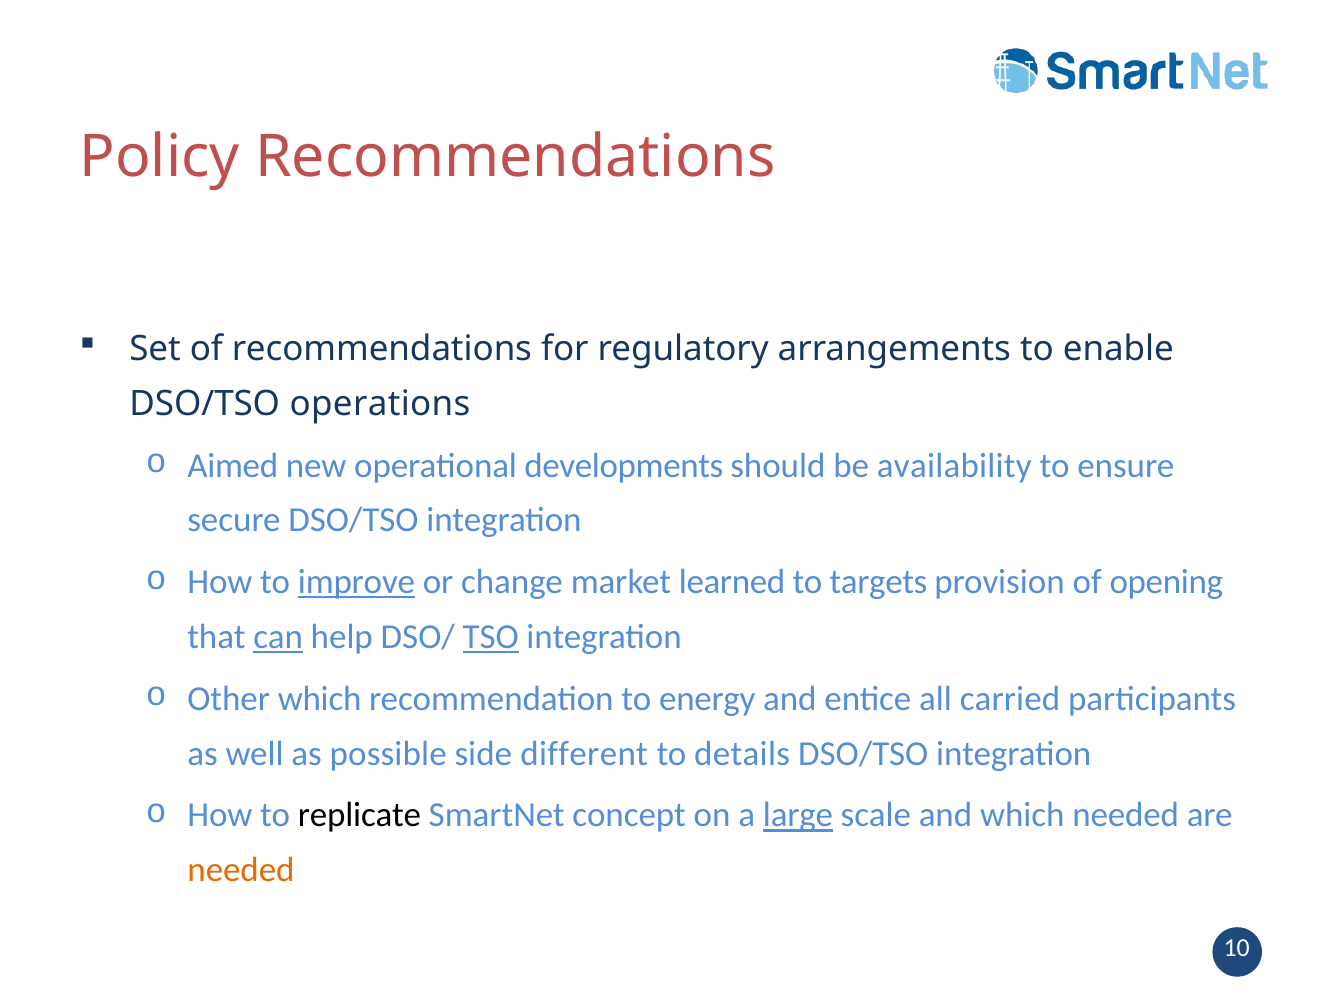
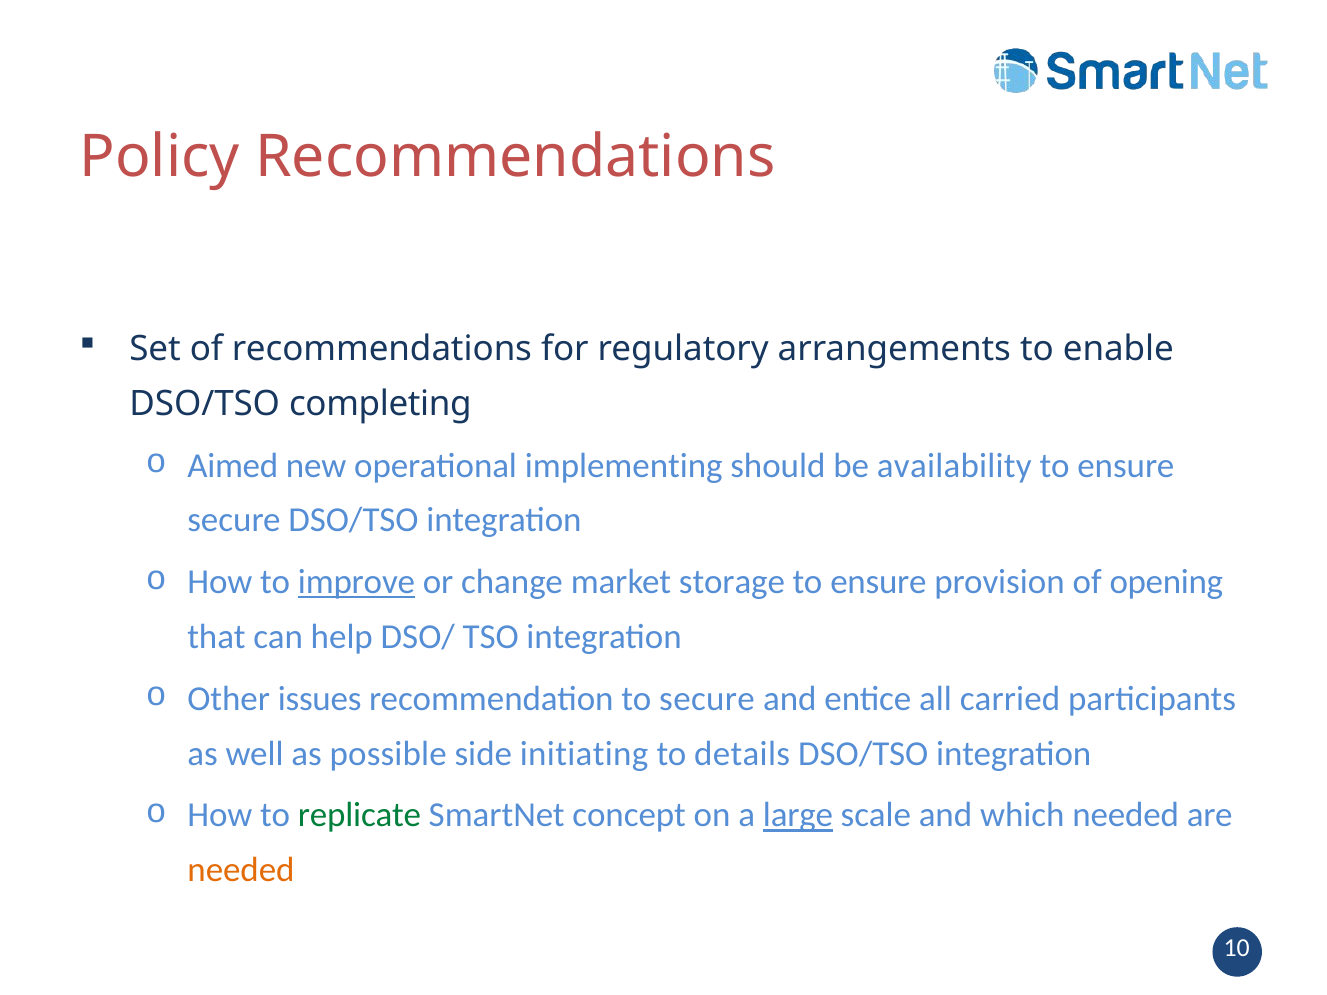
operations: operations -> completing (380, 404)
developments: developments -> implementing (624, 466)
learned: learned -> storage (732, 583)
targets: targets -> ensure (878, 583)
can underline: present -> none (278, 637)
TSO underline: present -> none (491, 637)
Other which: which -> issues (320, 699)
to energy: energy -> secure (707, 699)
different: different -> initiating (584, 754)
replicate colour: black -> green (360, 816)
